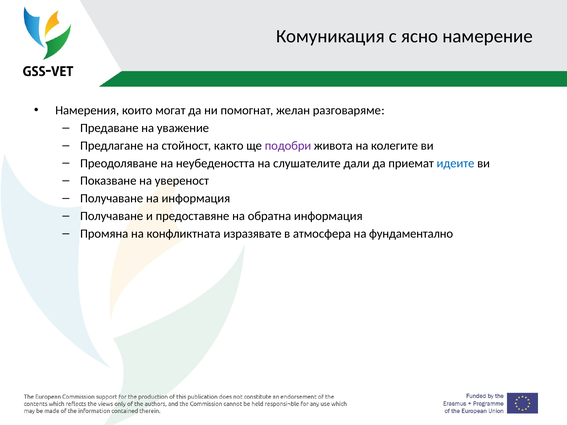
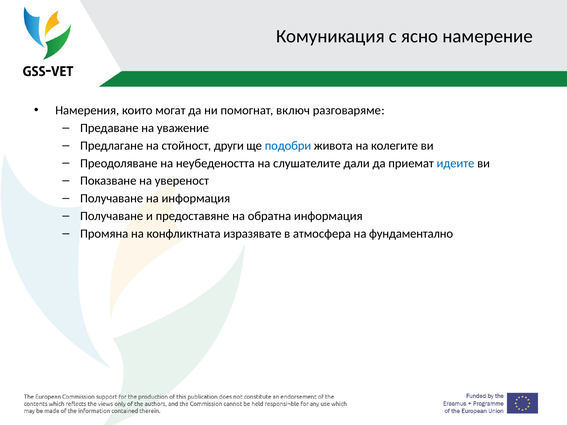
желан: желан -> включ (293, 110)
както: както -> други (229, 146)
подобри colour: purple -> blue (288, 146)
